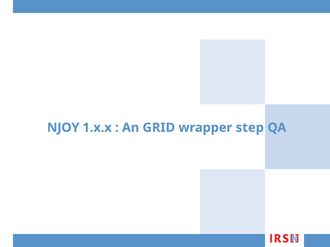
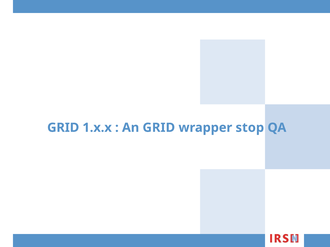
NJOY: NJOY -> GRID (63, 128)
step: step -> stop (250, 128)
